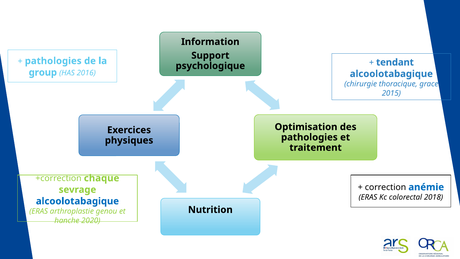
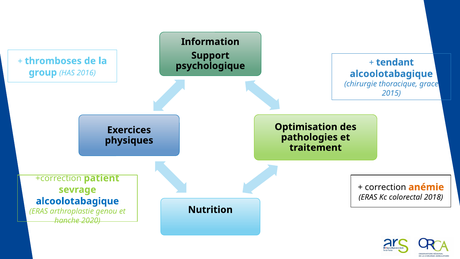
pathologies: pathologies -> thromboses (53, 61)
chaque: chaque -> patient (102, 178)
anémie colour: blue -> orange (426, 187)
